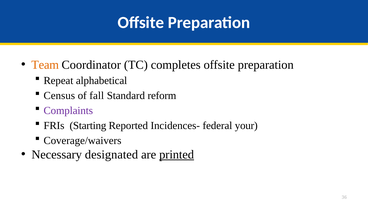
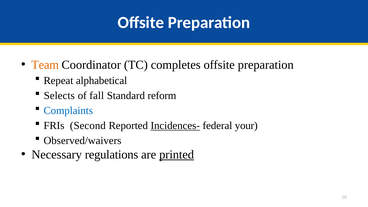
Census: Census -> Selects (59, 96)
Complaints colour: purple -> blue (68, 111)
Starting: Starting -> Second (88, 126)
Incidences- underline: none -> present (175, 126)
Coverage/waivers: Coverage/waivers -> Observed/waivers (82, 141)
designated: designated -> regulations (112, 155)
